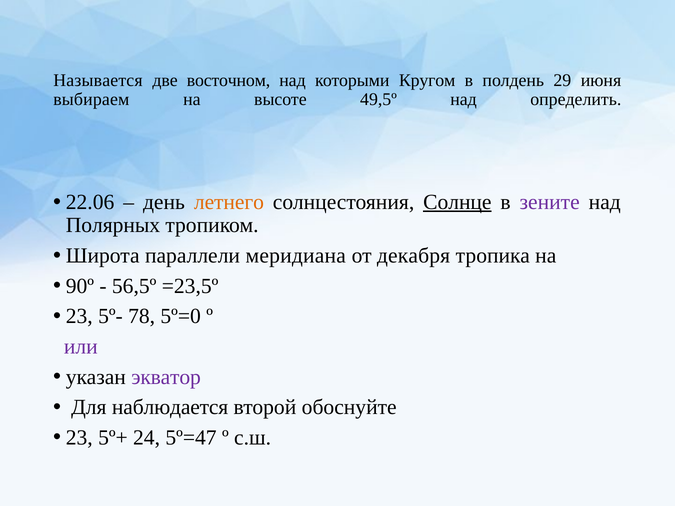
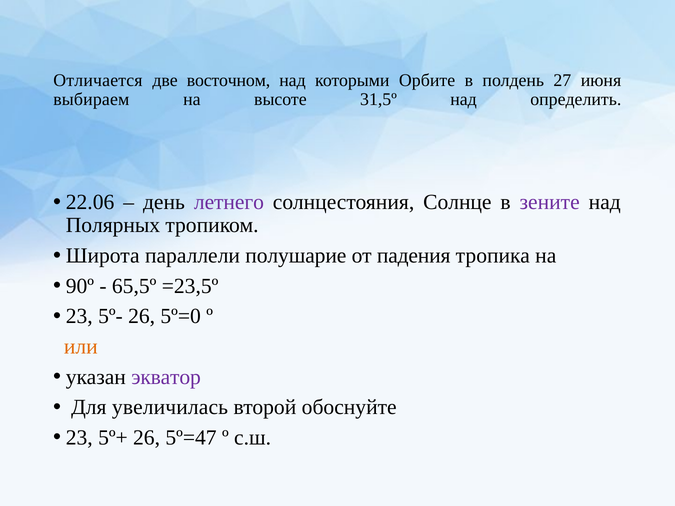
Называется: Называется -> Отличается (98, 80)
Кругом: Кругом -> Орбите (427, 80)
29: 29 -> 27 (562, 80)
49,5º: 49,5º -> 31,5º (378, 99)
летнего colour: orange -> purple (229, 202)
Солнце underline: present -> none (457, 202)
меридиана: меридиана -> полушарие (296, 256)
декабря: декабря -> падения (414, 256)
56,5º: 56,5º -> 65,5º (134, 286)
5º- 78: 78 -> 26 (142, 316)
или colour: purple -> orange (81, 347)
наблюдается: наблюдается -> увеличилась (170, 407)
5º+ 24: 24 -> 26 (147, 438)
